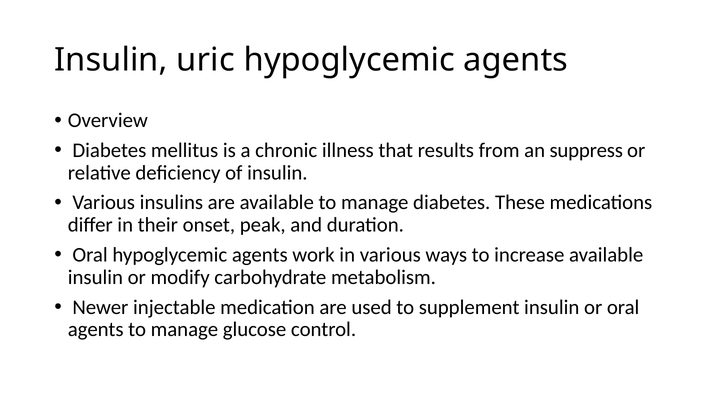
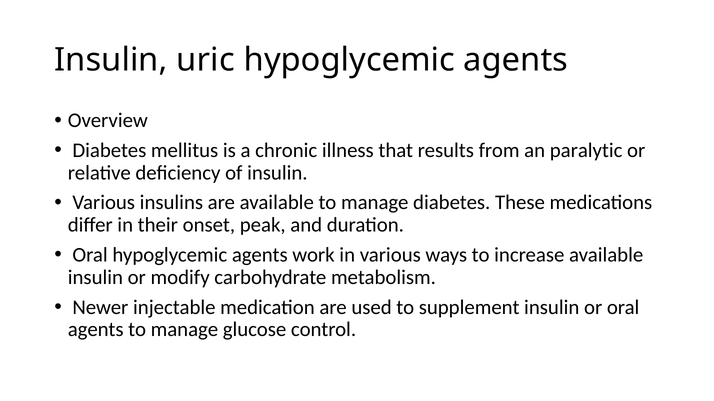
suppress: suppress -> paralytic (586, 151)
